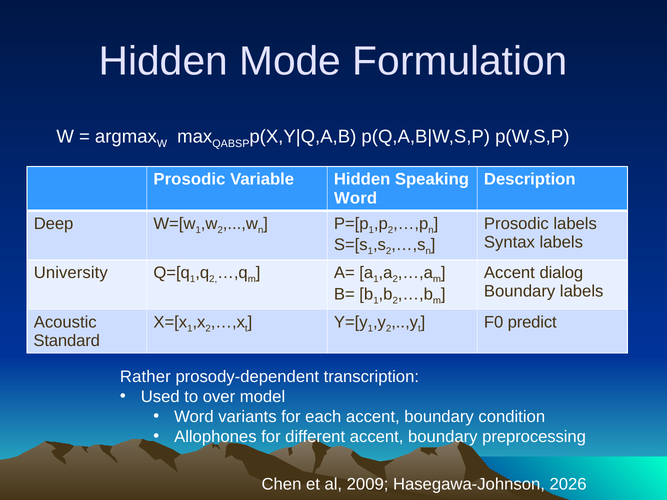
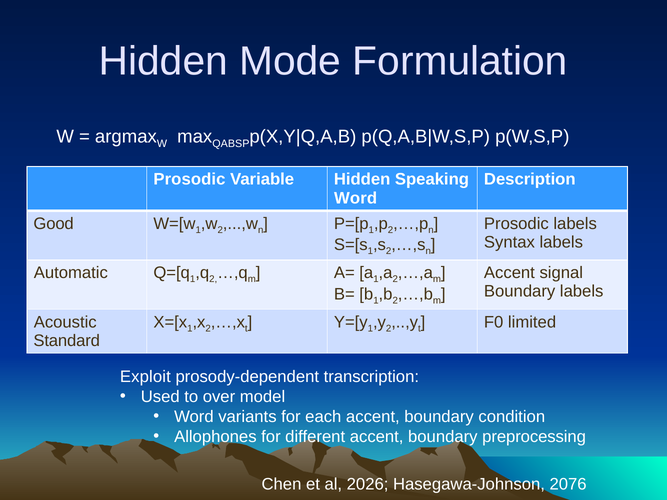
Deep: Deep -> Good (54, 224)
University: University -> Automatic (71, 273)
dialog: dialog -> signal (561, 273)
predict: predict -> limited (532, 322)
Rather: Rather -> Exploit (145, 377)
2009: 2009 -> 2026 (368, 485)
2026: 2026 -> 2076 (568, 485)
